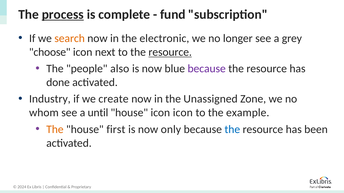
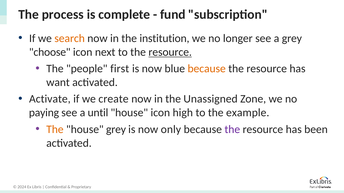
process underline: present -> none (63, 14)
electronic: electronic -> institution (164, 38)
also: also -> first (120, 69)
because colour: purple -> orange (207, 69)
done: done -> want (58, 83)
Industry: Industry -> Activate (50, 99)
whom: whom -> paying (44, 113)
icon icon: icon -> high (183, 113)
house first: first -> grey (116, 130)
the colour: blue -> purple (232, 130)
